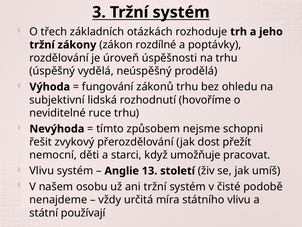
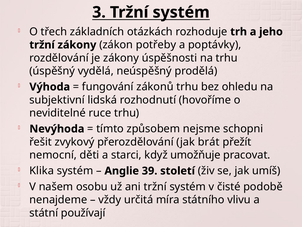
rozdílné: rozdílné -> potřeby (156, 45)
je úroveň: úroveň -> zákony (121, 58)
dost: dost -> brát (209, 142)
Vlivu: Vlivu -> Klika (42, 171)
13: 13 -> 39 (150, 171)
